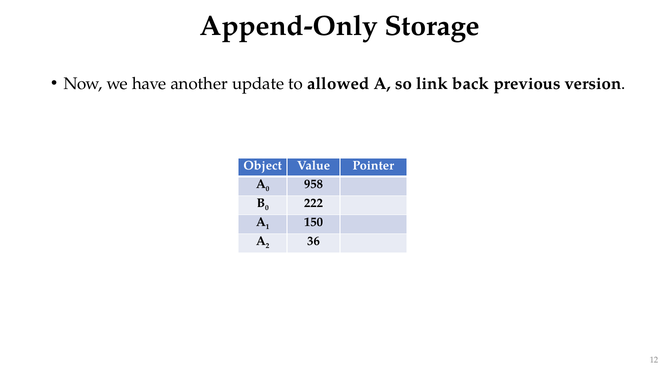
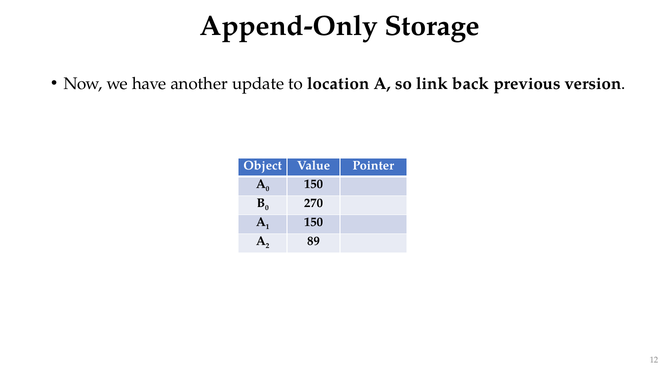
allowed: allowed -> location (338, 84)
958: 958 -> 150 (313, 184)
222: 222 -> 270 (313, 203)
36: 36 -> 89 (314, 241)
